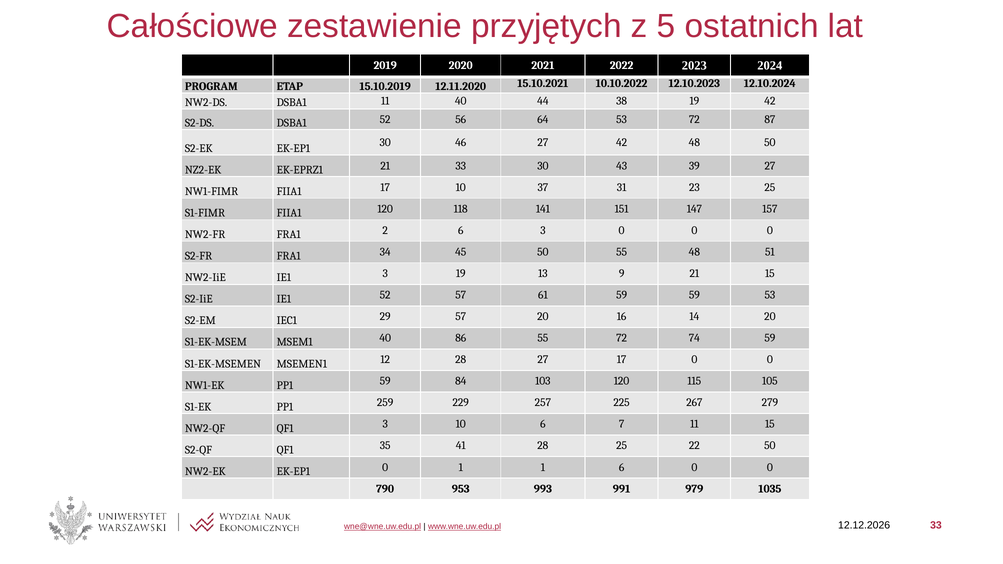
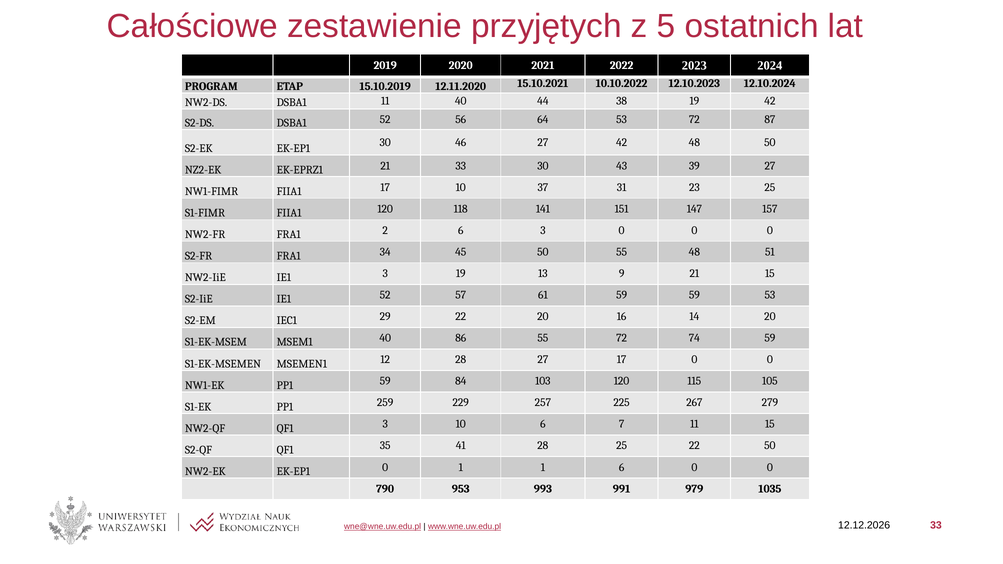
29 57: 57 -> 22 (461, 317)
